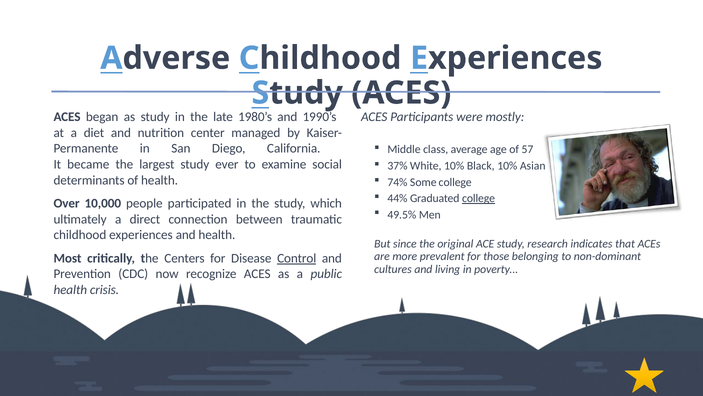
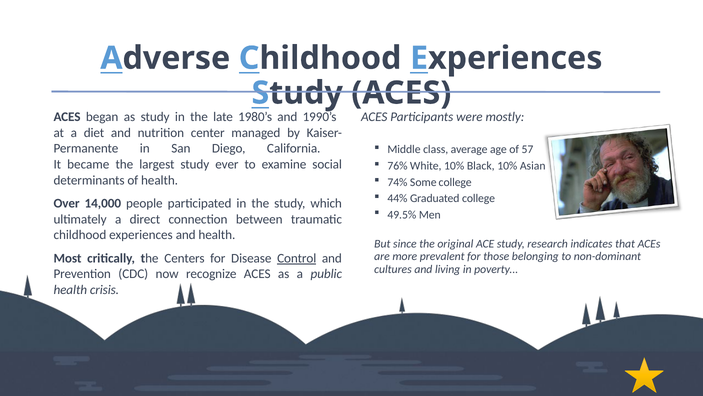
37%: 37% -> 76% (397, 166)
college underline: present -> none (479, 198)
10,000: 10,000 -> 14,000 (103, 203)
